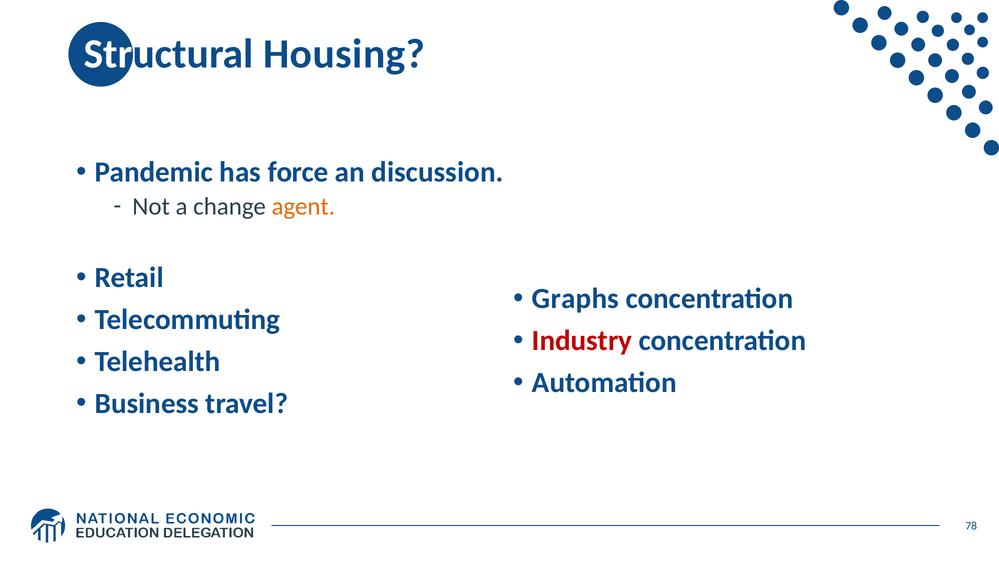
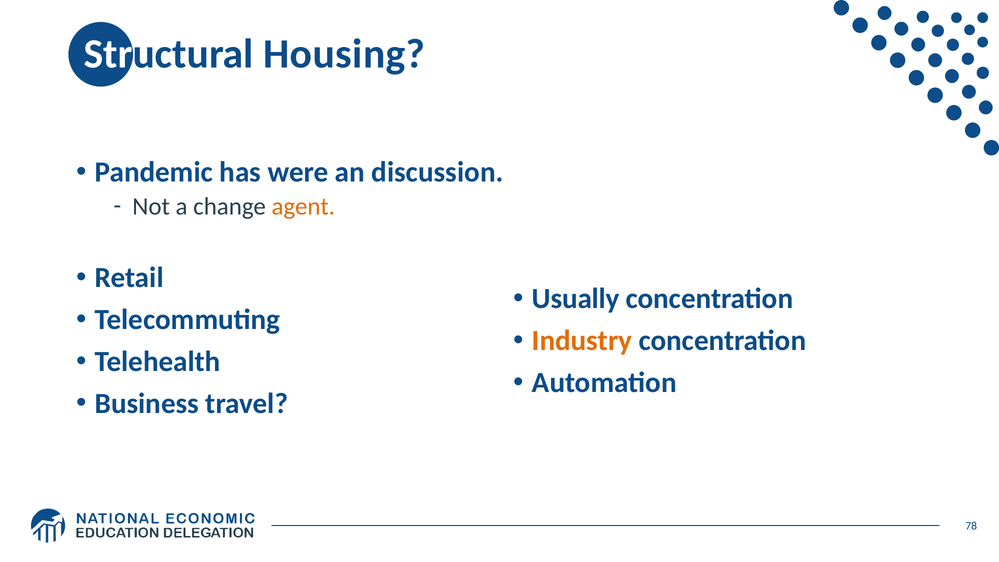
force: force -> were (298, 172)
Graphs: Graphs -> Usually (576, 299)
Industry colour: red -> orange (582, 341)
